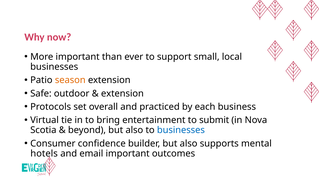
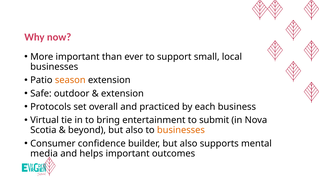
businesses colour: blue -> orange (181, 130)
hotels: hotels -> media (44, 154)
email: email -> helps (91, 154)
